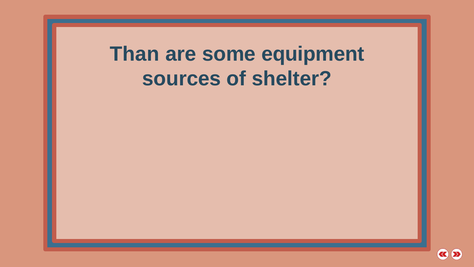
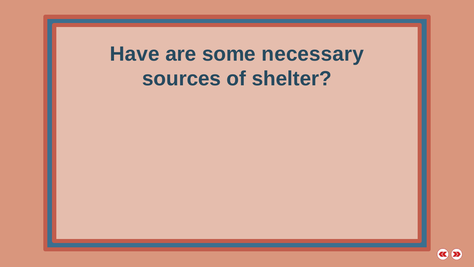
Than: Than -> Have (135, 54)
equipment: equipment -> necessary (313, 54)
